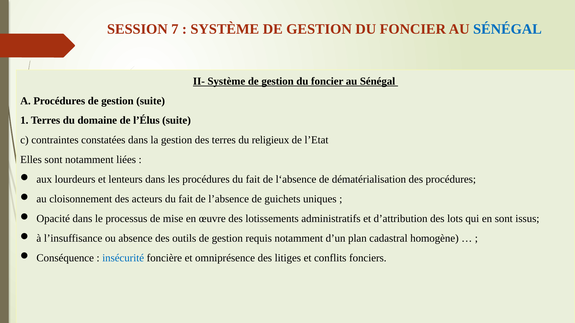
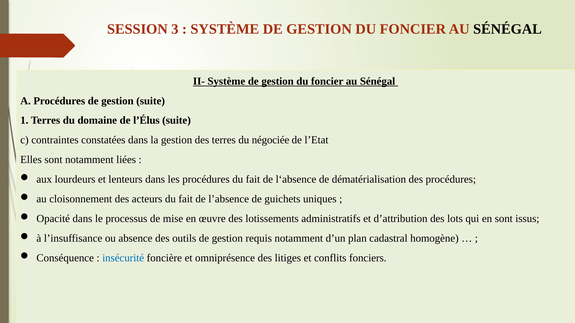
7: 7 -> 3 (175, 29)
SÉNÉGAL colour: blue -> black (507, 29)
religieux: religieux -> négociée (271, 140)
